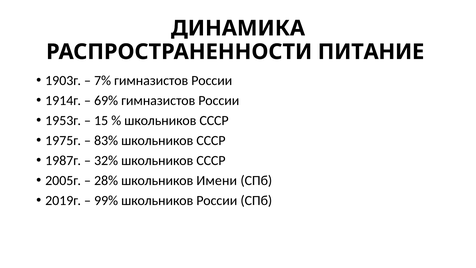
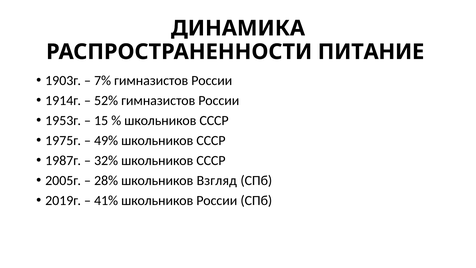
69%: 69% -> 52% (106, 100)
83%: 83% -> 49% (106, 140)
Имени: Имени -> Взгляд (217, 180)
99%: 99% -> 41% (106, 200)
